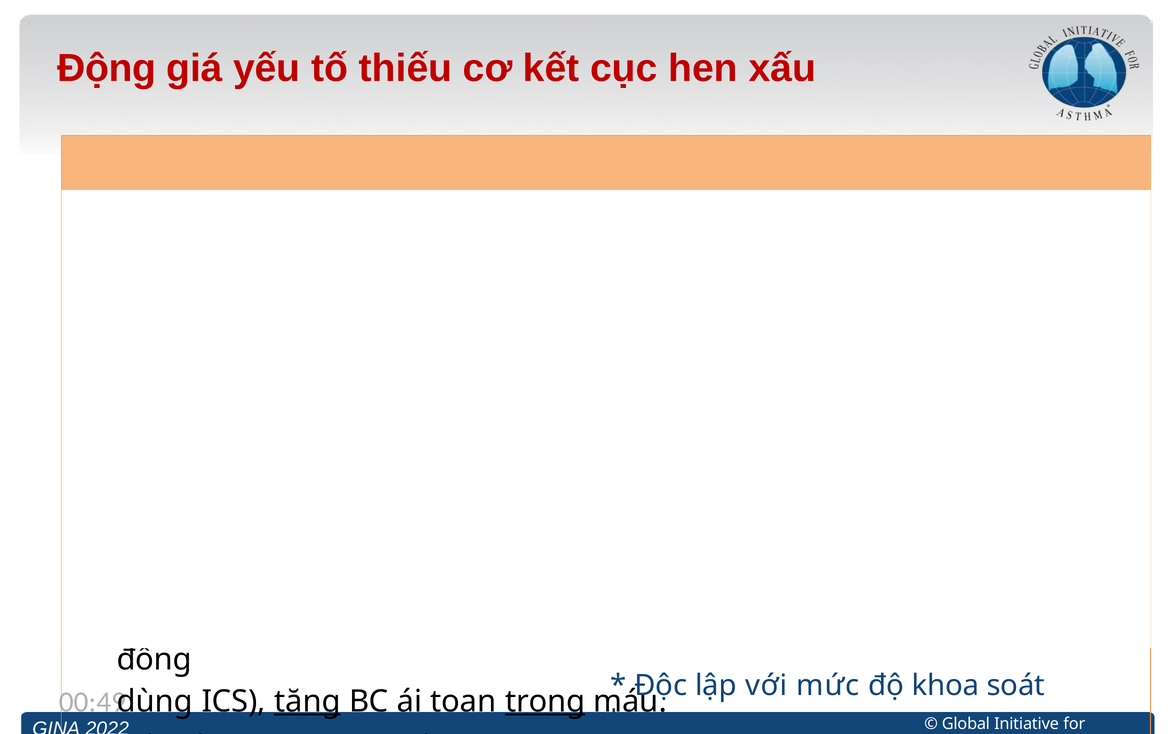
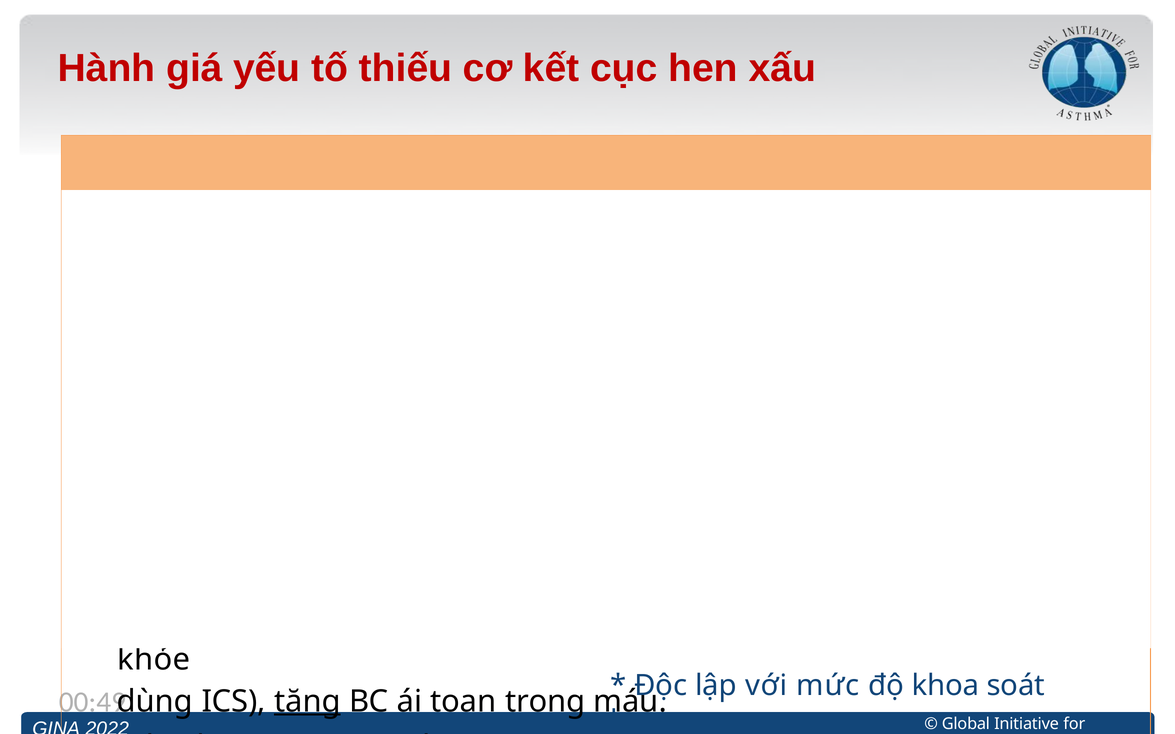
Động: Động -> Hành (107, 68)
đồng: đồng -> khỏe (154, 660)
trong underline: present -> none (545, 702)
